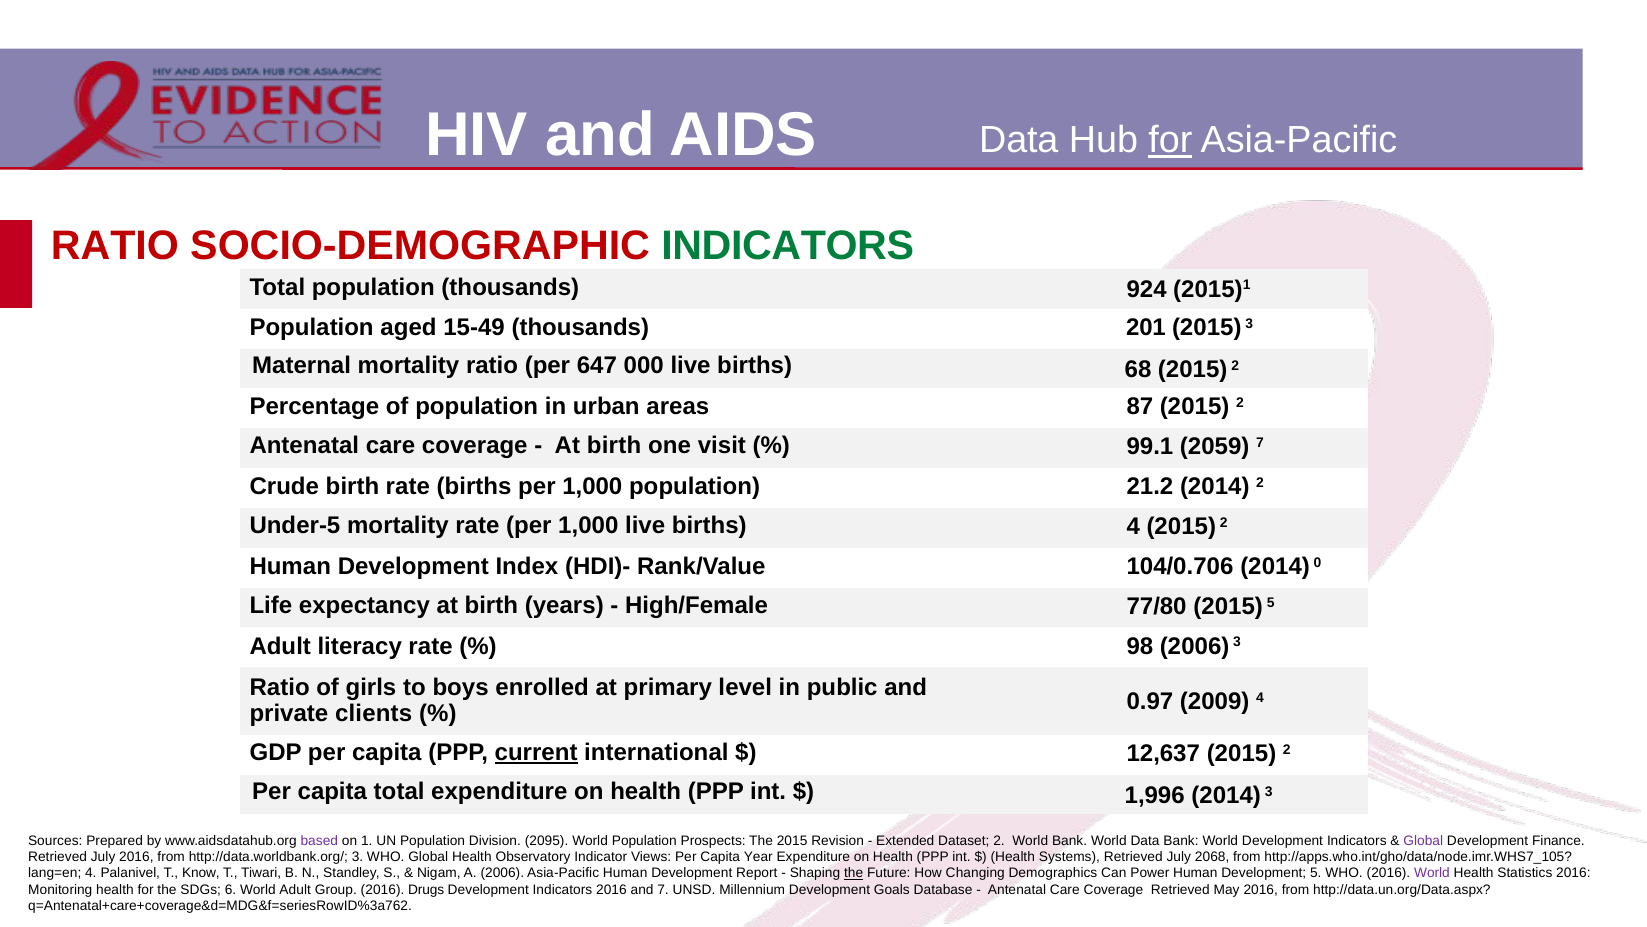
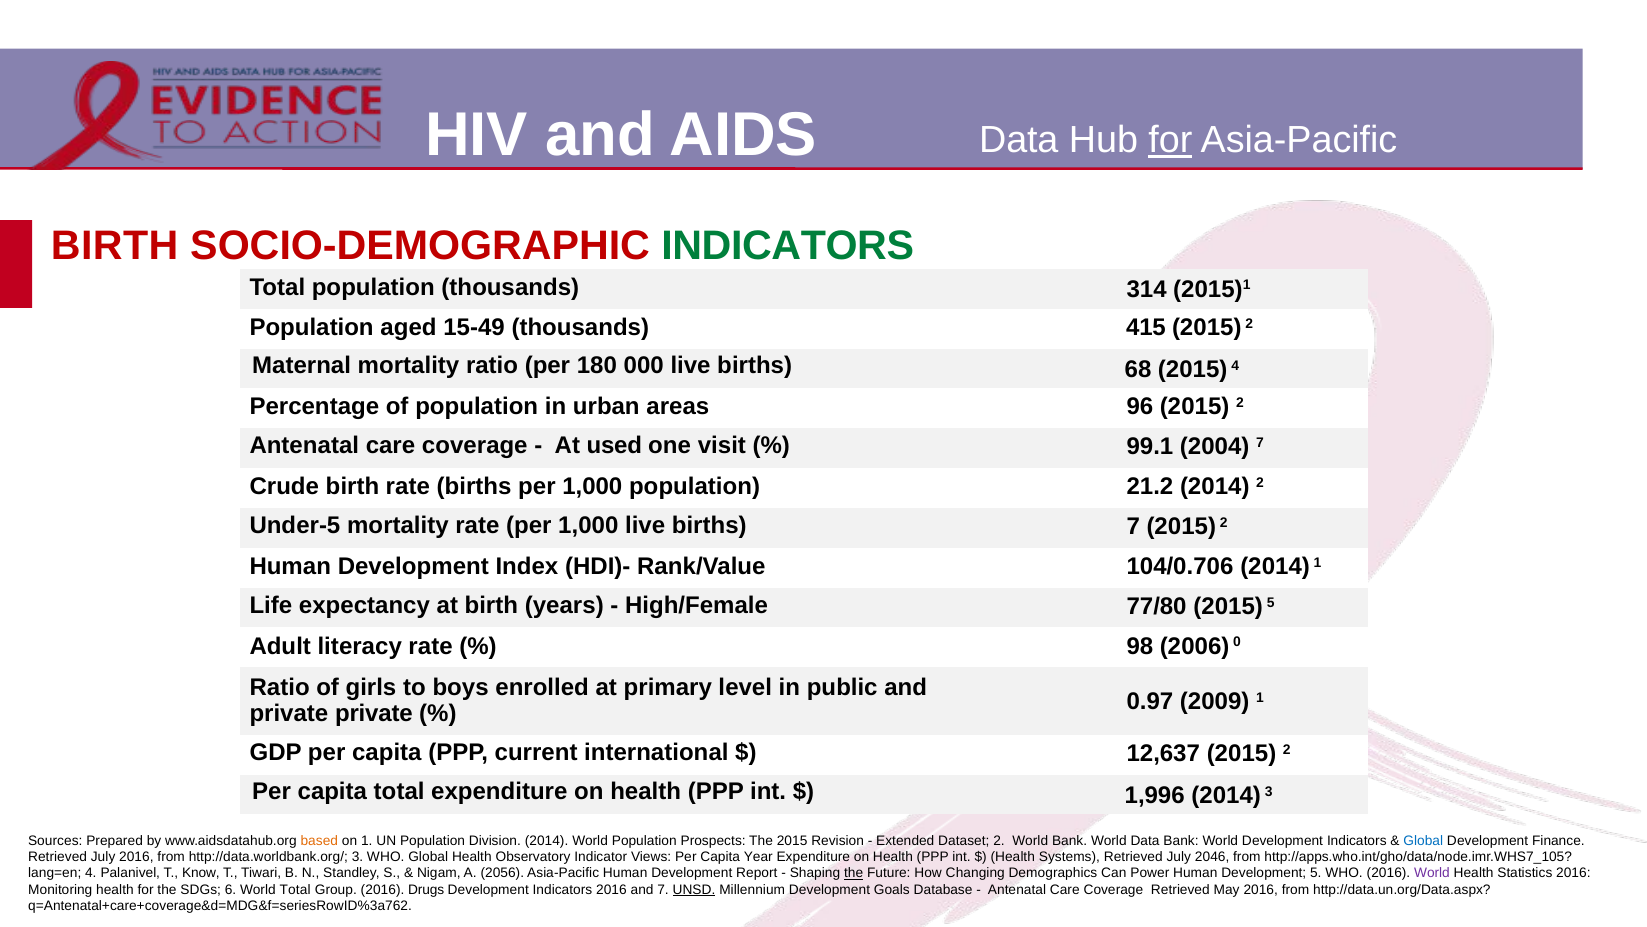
RATIO: RATIO -> BIRTH (115, 246)
924: 924 -> 314 (1147, 289)
201: 201 -> 415 (1146, 327)
3: 3 -> 2 (1249, 323)
647: 647 -> 180 (597, 365)
68 2015 2: 2 -> 4 (1235, 365)
87: 87 -> 96 (1140, 406)
birth: birth -> used (614, 445)
2059: 2059 -> 2004 (1215, 446)
births 4: 4 -> 7 (1133, 526)
2014 0: 0 -> 1 (1318, 562)
2006 3: 3 -> 0 (1237, 642)
2009 4: 4 -> 1 (1260, 697)
private clients: clients -> private (374, 714)
current underline: present -> none (536, 752)
based colour: purple -> orange (319, 840)
Division 2095: 2095 -> 2014 (547, 840)
Global colour: purple -> blue (1423, 840)
2068: 2068 -> 2046 (1212, 856)
A 2006: 2006 -> 2056 (502, 873)
World Adult: Adult -> Total (295, 889)
UNSD underline: none -> present (694, 889)
